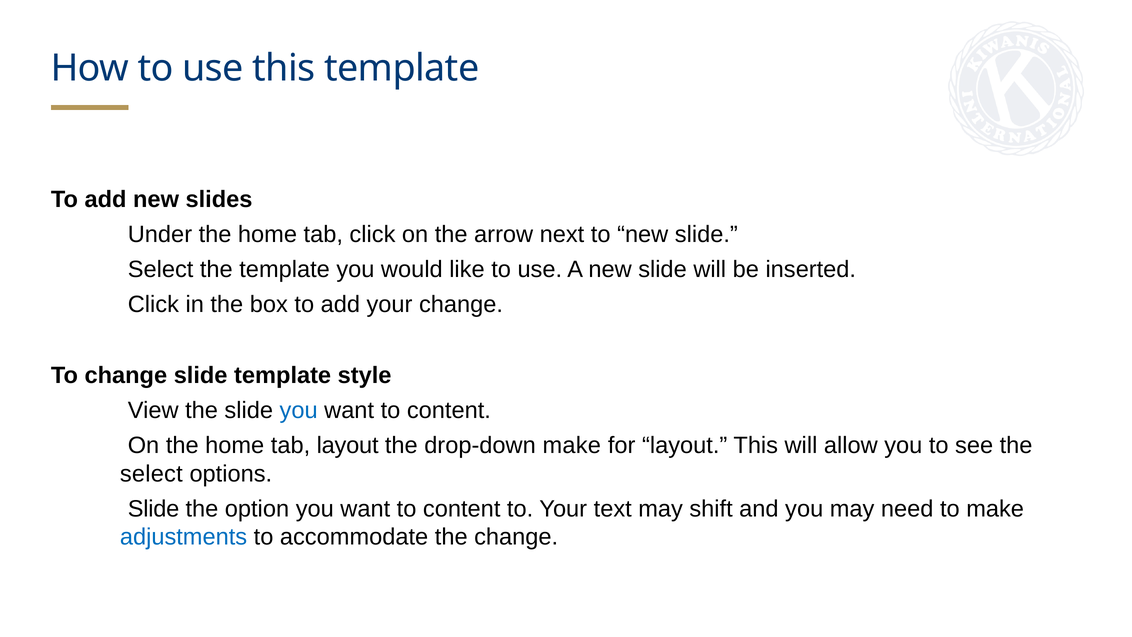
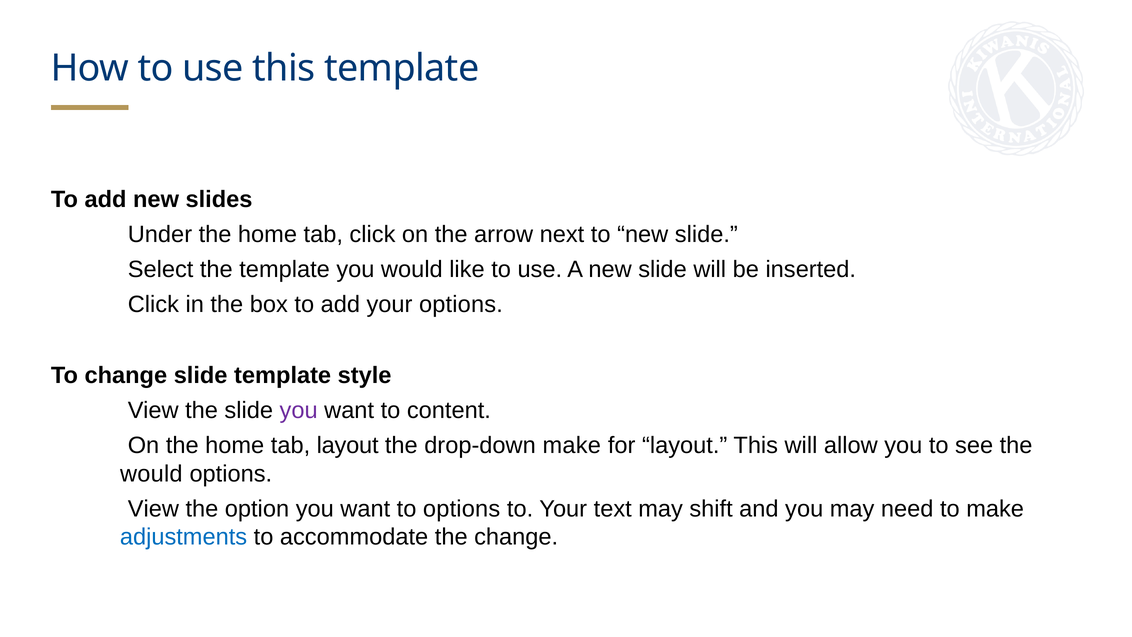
your change: change -> options (461, 304)
you colour: blue -> purple (299, 410)
select: select -> would (151, 474)
Slide: Slide -> View (153, 509)
content: content -> options (462, 509)
